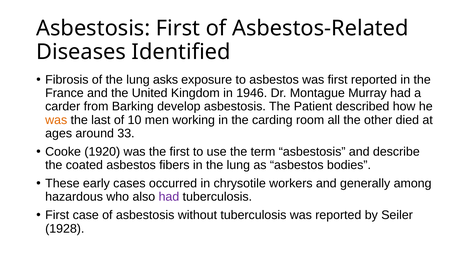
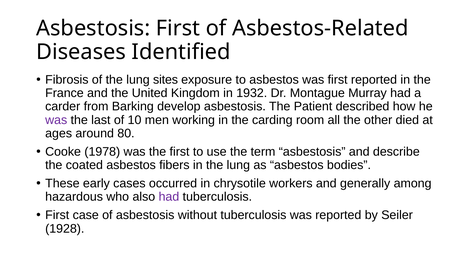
asks: asks -> sites (166, 80)
1946: 1946 -> 1932 (252, 93)
was colour: orange -> purple (56, 120)
33: 33 -> 80 (126, 133)
1920: 1920 -> 1978 (102, 152)
